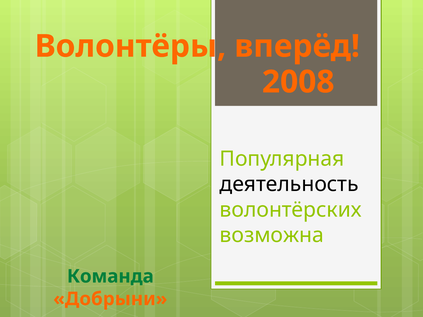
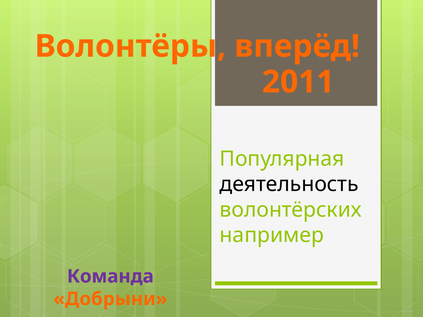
2008: 2008 -> 2011 (298, 82)
возможна: возможна -> например (272, 235)
Команда colour: green -> purple (110, 277)
